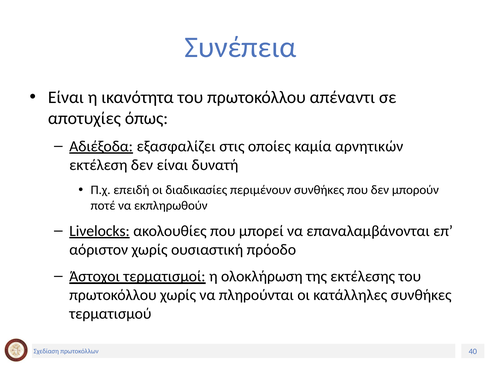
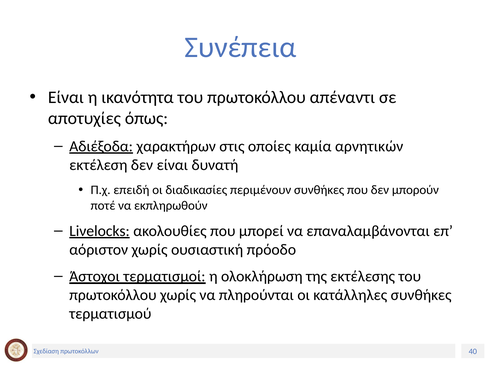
εξασφαλίζει: εξασφαλίζει -> χαρακτήρων (176, 146)
